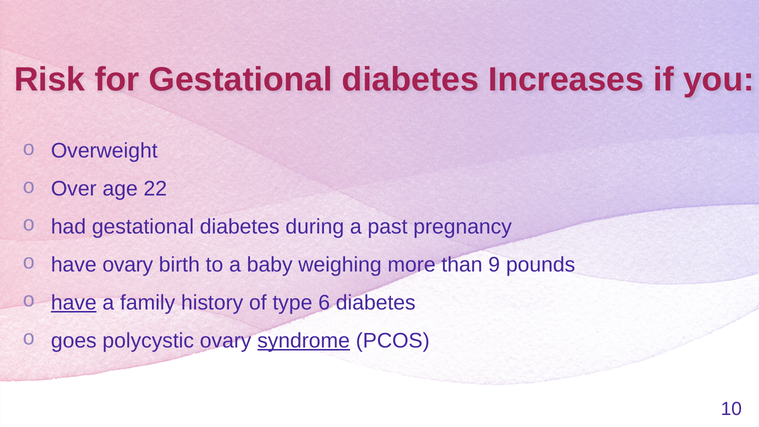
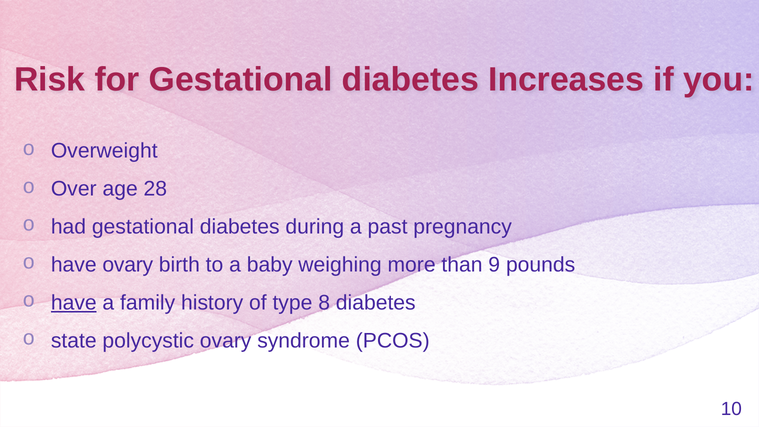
22: 22 -> 28 (155, 189)
6: 6 -> 8 (324, 303)
goes: goes -> state (74, 341)
syndrome underline: present -> none (304, 341)
